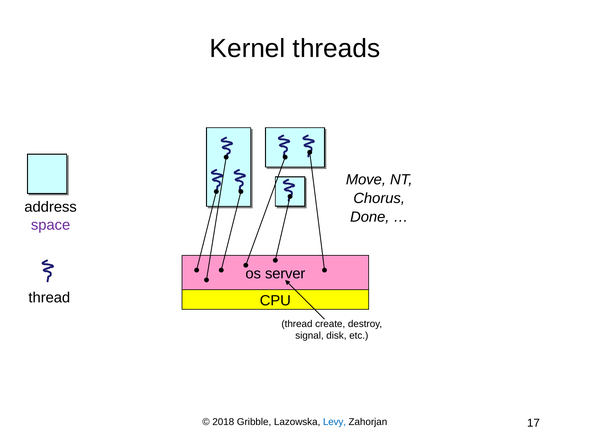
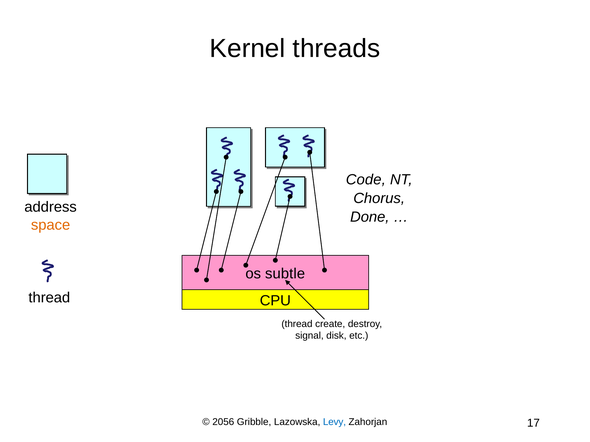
Move: Move -> Code (366, 180)
space colour: purple -> orange (51, 225)
server: server -> subtle (285, 274)
2018: 2018 -> 2056 (223, 423)
